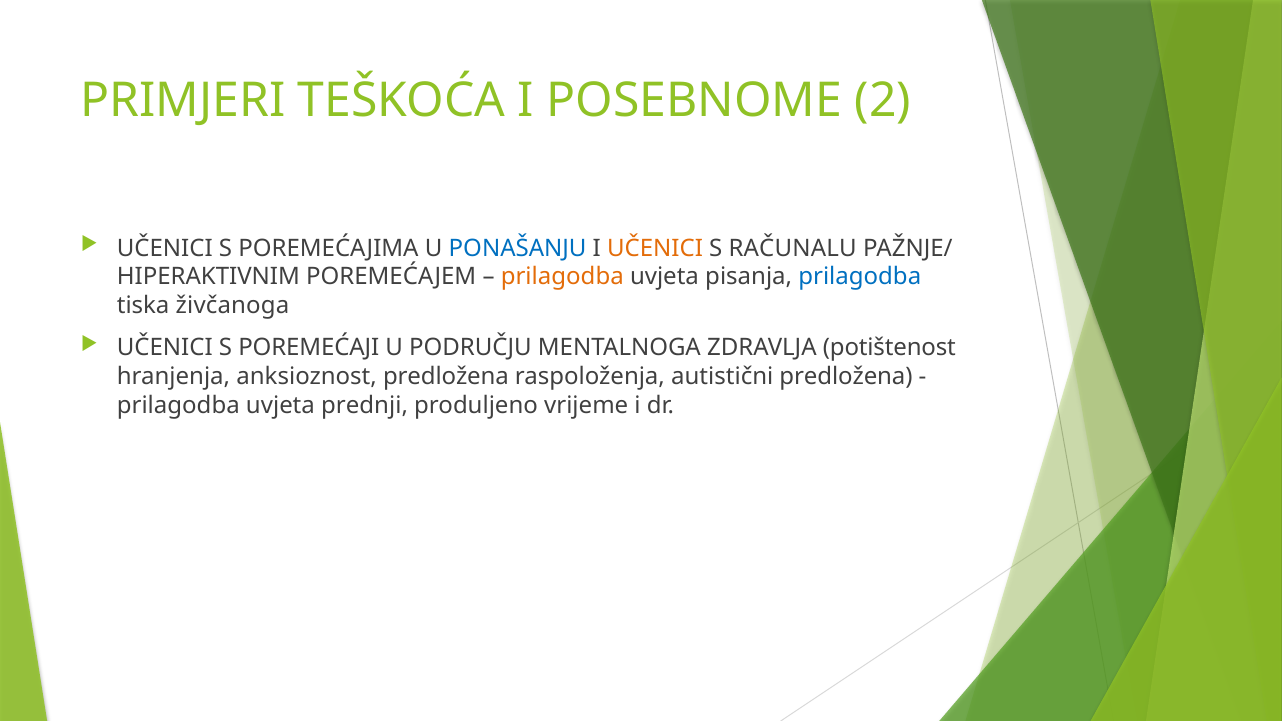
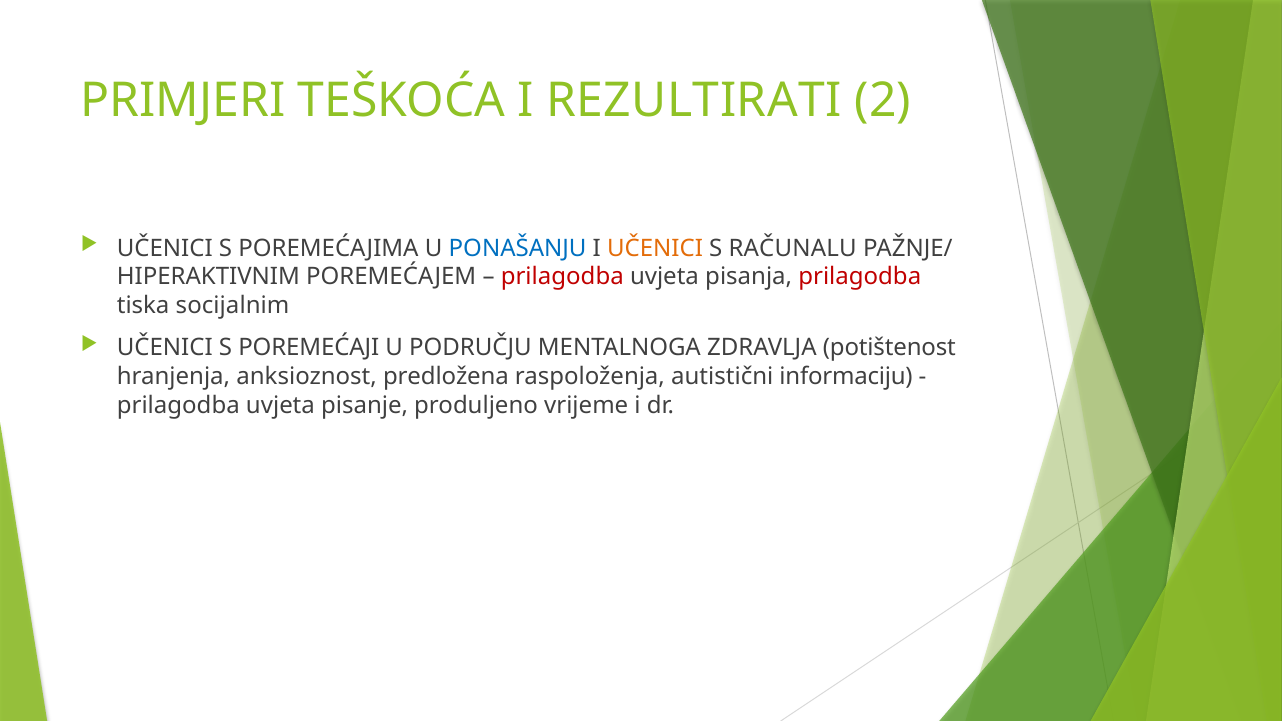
POSEBNOME: POSEBNOME -> REZULTIRATI (694, 101)
prilagodba colour: orange -> red (562, 277)
prilagodba colour: blue -> red (860, 277)
živčanoga: živčanoga -> socijalnim (233, 306)
autistični predložena: predložena -> informaciju (846, 377)
prednji: prednji -> pisanje (365, 406)
